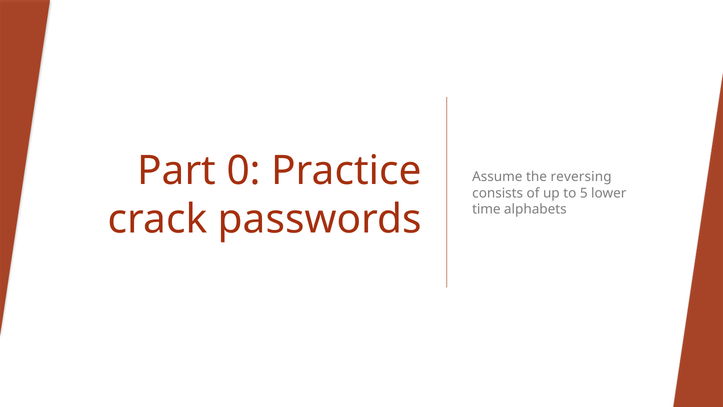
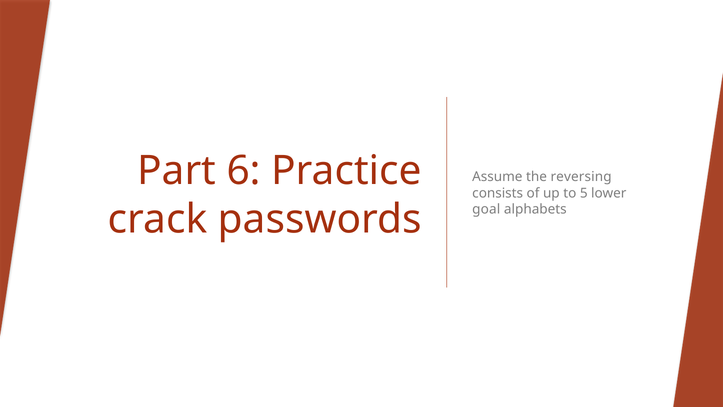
0: 0 -> 6 (244, 171)
time: time -> goal (486, 209)
